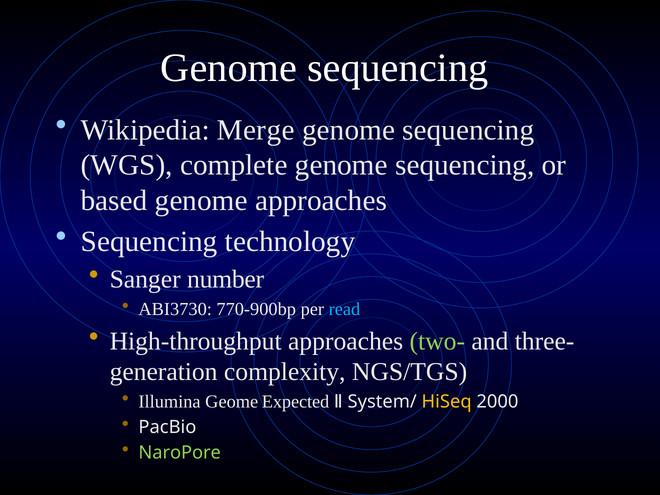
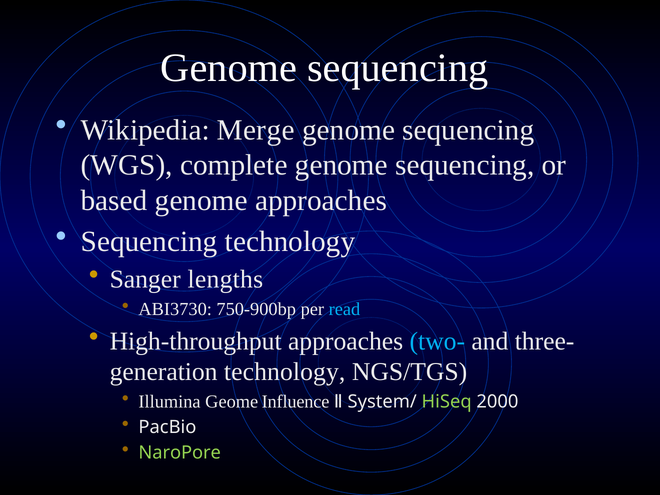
number: number -> lengths (225, 279)
770-900bp: 770-900bp -> 750-900bp (256, 309)
two- colour: light green -> light blue (437, 341)
complexity: complexity -> technology (285, 372)
Expected: Expected -> Influence (296, 402)
HiSeq colour: yellow -> light green (447, 402)
